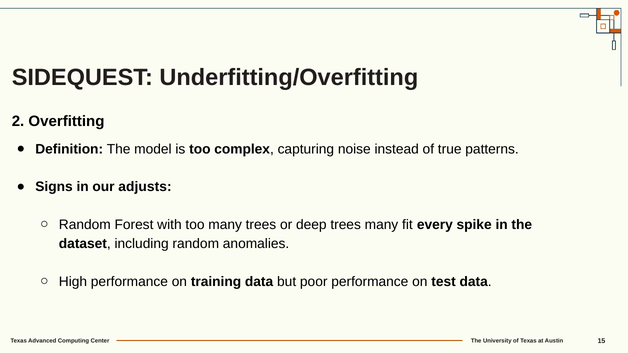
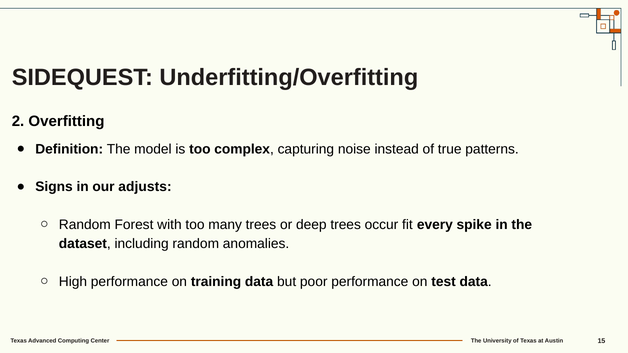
trees many: many -> occur (381, 225)
